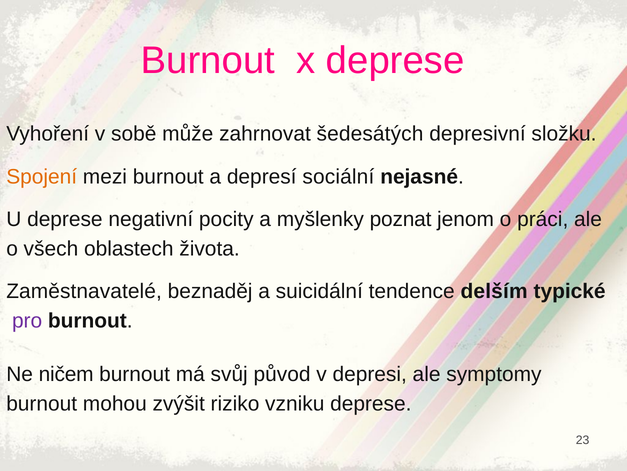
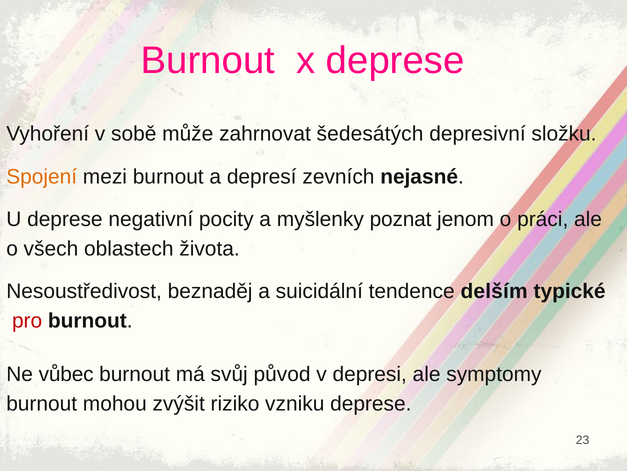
sociální: sociální -> zevních (338, 176)
Zaměstnavatelé: Zaměstnavatelé -> Nesoustředivost (84, 291)
pro colour: purple -> red (27, 320)
ničem: ničem -> vůbec (66, 374)
